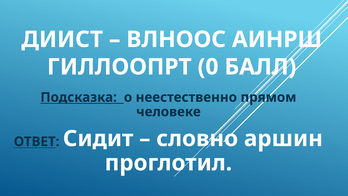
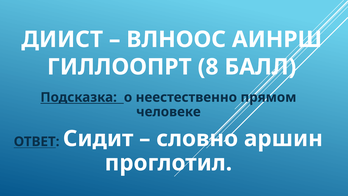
0: 0 -> 8 (208, 67)
